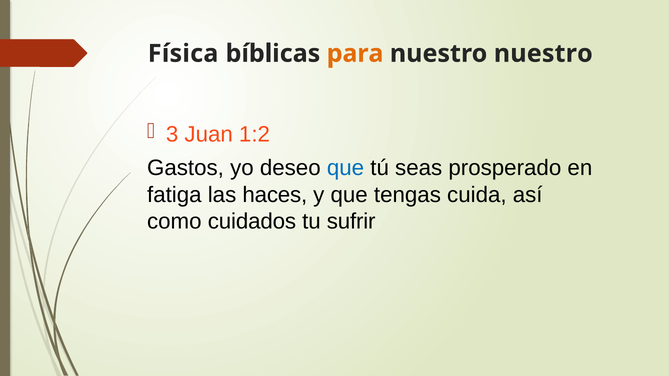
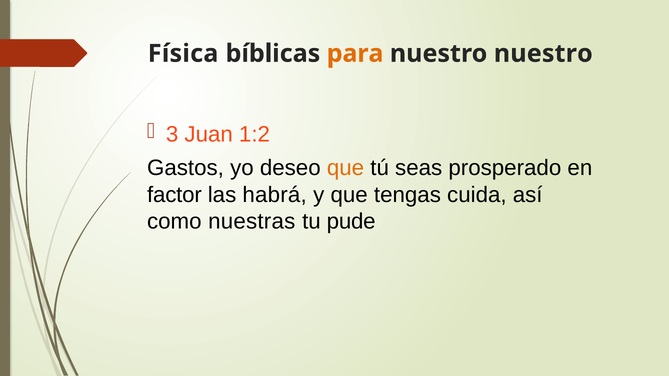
que colour: blue -> orange (346, 168)
fatiga: fatiga -> factor (174, 195)
haces: haces -> habrá (275, 195)
cuidados: cuidados -> nuestras (252, 222)
sufrir: sufrir -> pude (351, 222)
